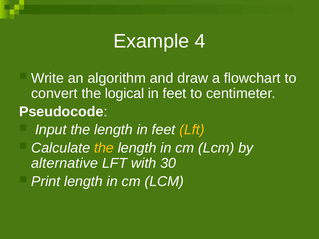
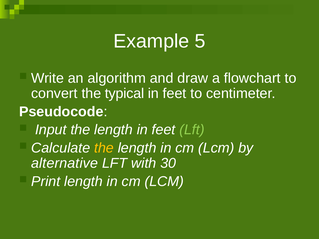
4: 4 -> 5 (200, 41)
logical: logical -> typical (125, 94)
Lft colour: yellow -> light green (192, 130)
